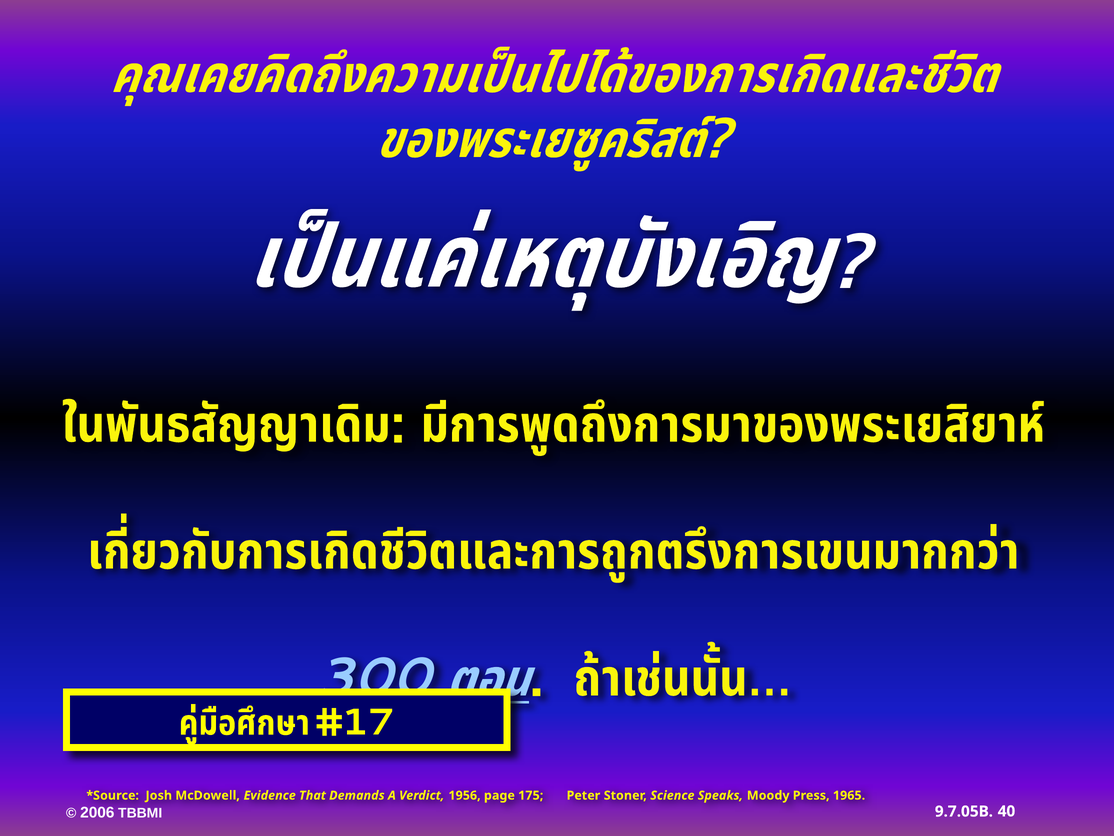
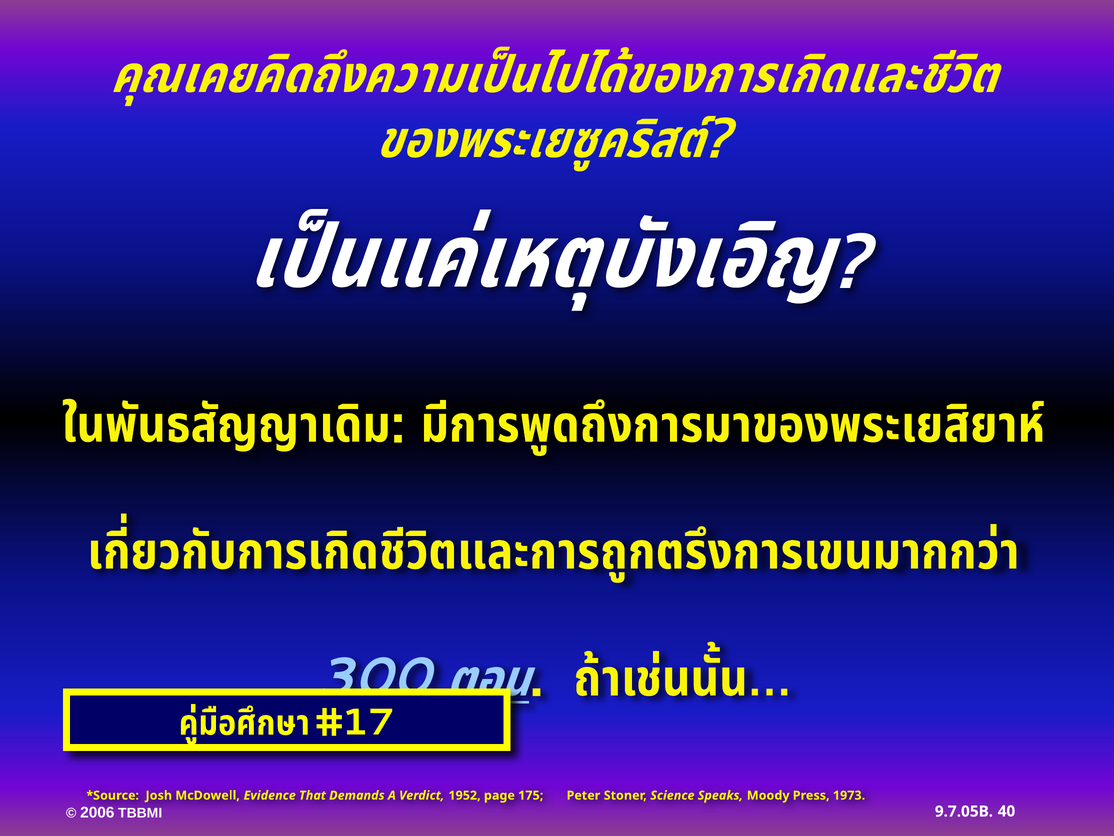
1956: 1956 -> 1952 (465, 795)
1965: 1965 -> 1973 (849, 795)
